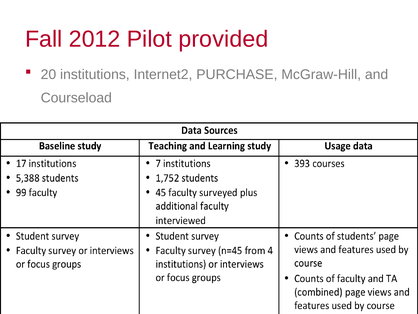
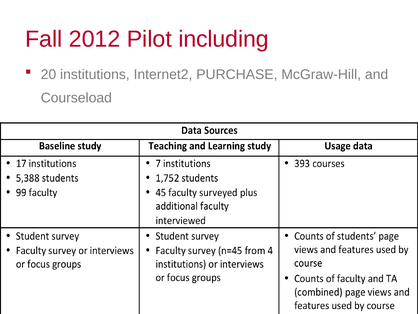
provided: provided -> including (224, 39)
